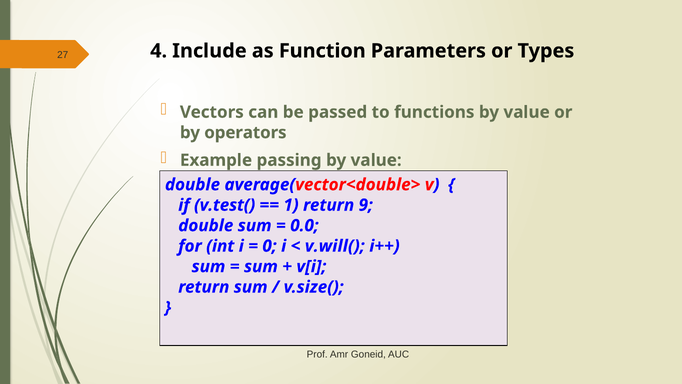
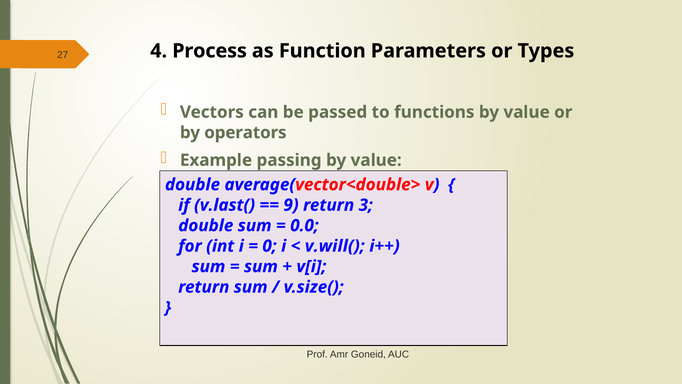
Include: Include -> Process (210, 51)
v.test(: v.test( -> v.last( (225, 205)
1: 1 -> 9 (291, 205)
9: 9 -> 3 (366, 205)
